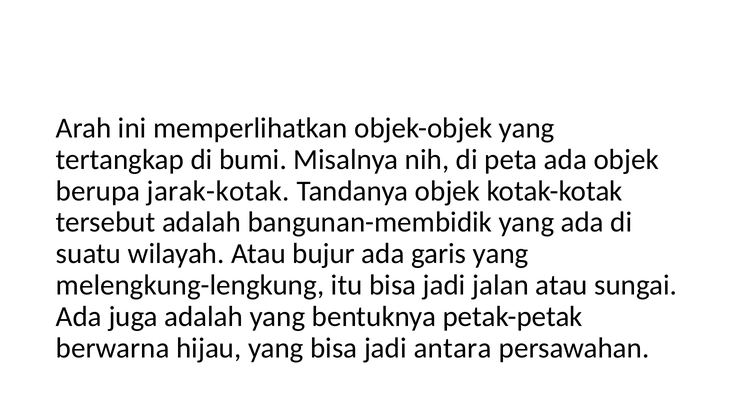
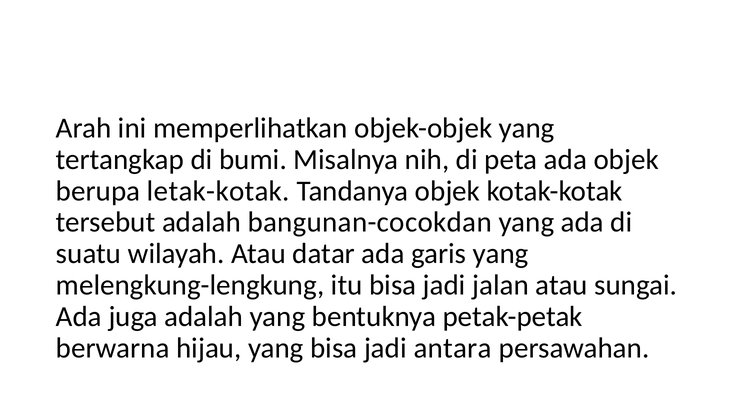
jarak-kotak: jarak-kotak -> letak-kotak (218, 191)
bangunan-membidik: bangunan-membidik -> bangunan-cocokdan (370, 222)
bujur: bujur -> datar (324, 254)
